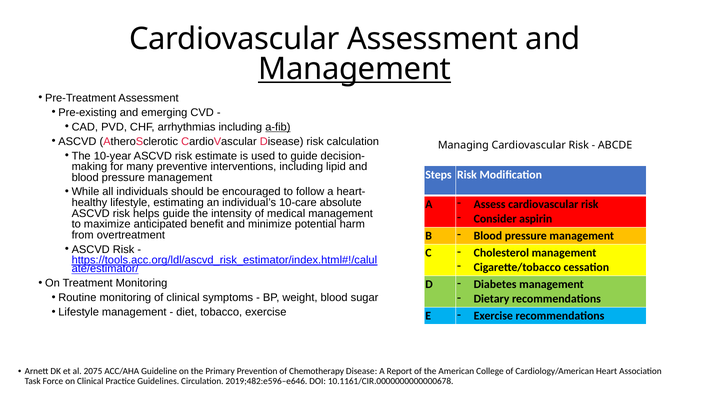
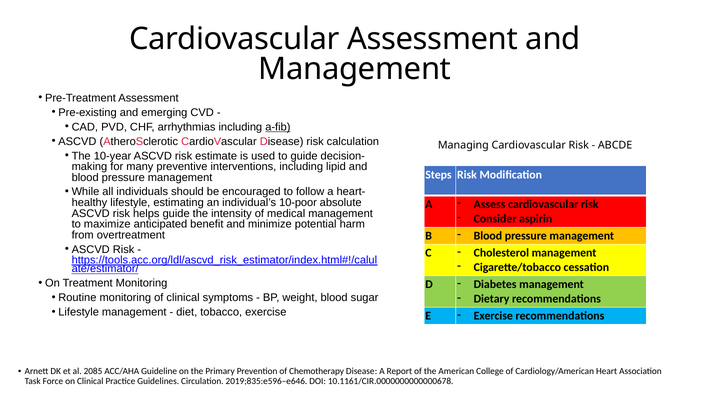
Management underline: present -> none (355, 69)
10-care: 10-care -> 10-poor (298, 203)
2075: 2075 -> 2085 (93, 371)
2019;482:e596–e646: 2019;482:e596–e646 -> 2019;835:e596–e646 (266, 381)
